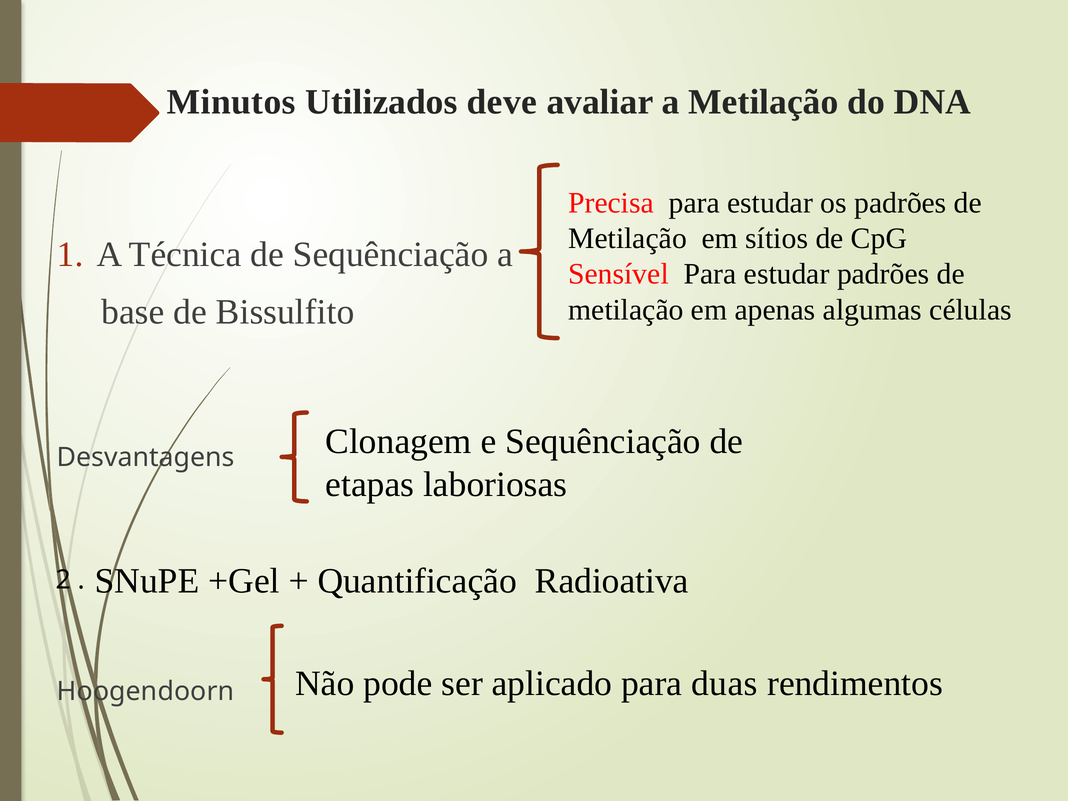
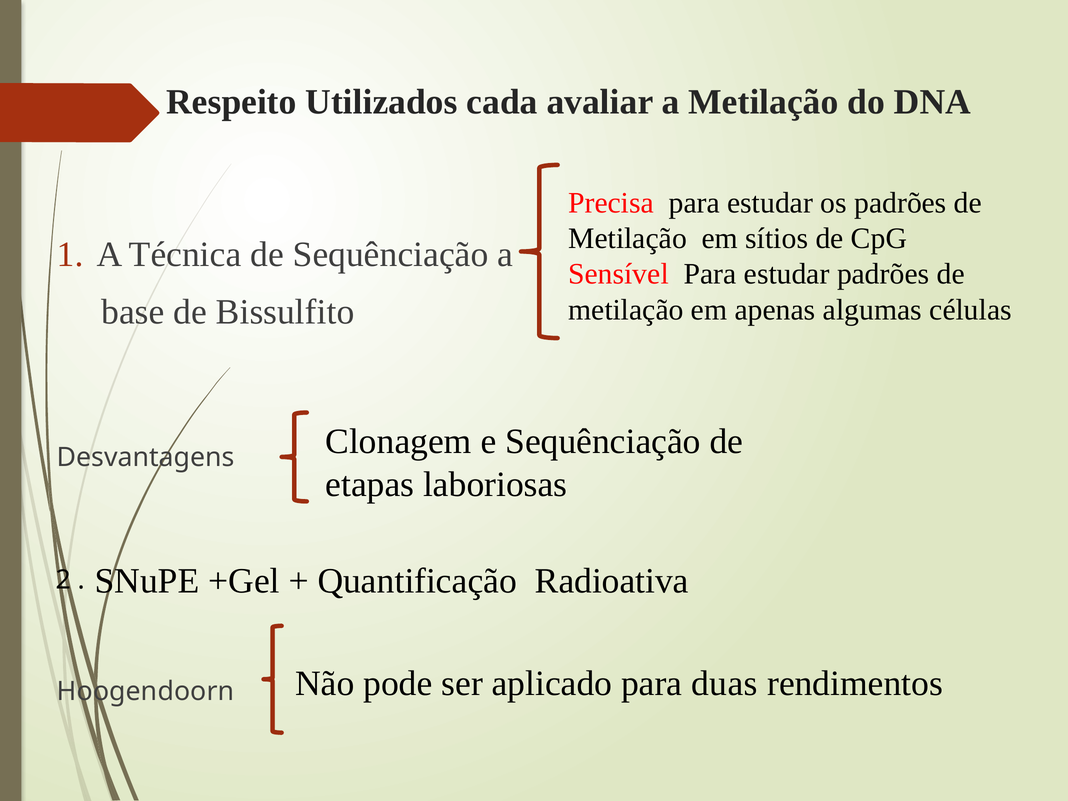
Minutos: Minutos -> Respeito (231, 102)
deve: deve -> cada (502, 102)
